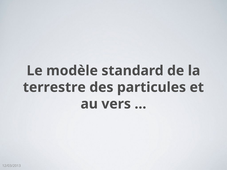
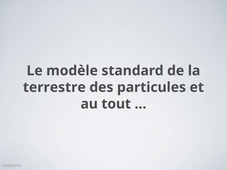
vers: vers -> tout (116, 104)
